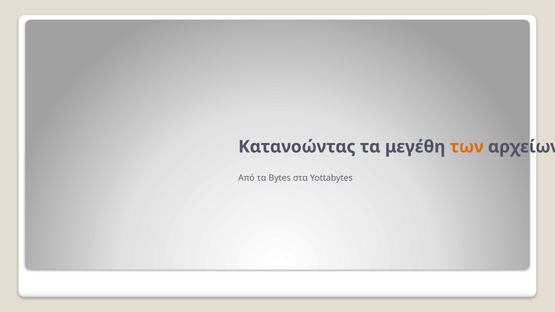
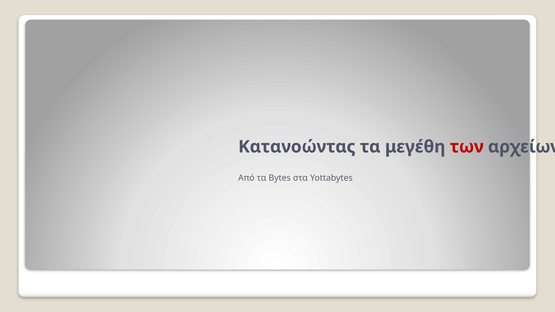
των colour: orange -> red (467, 147)
